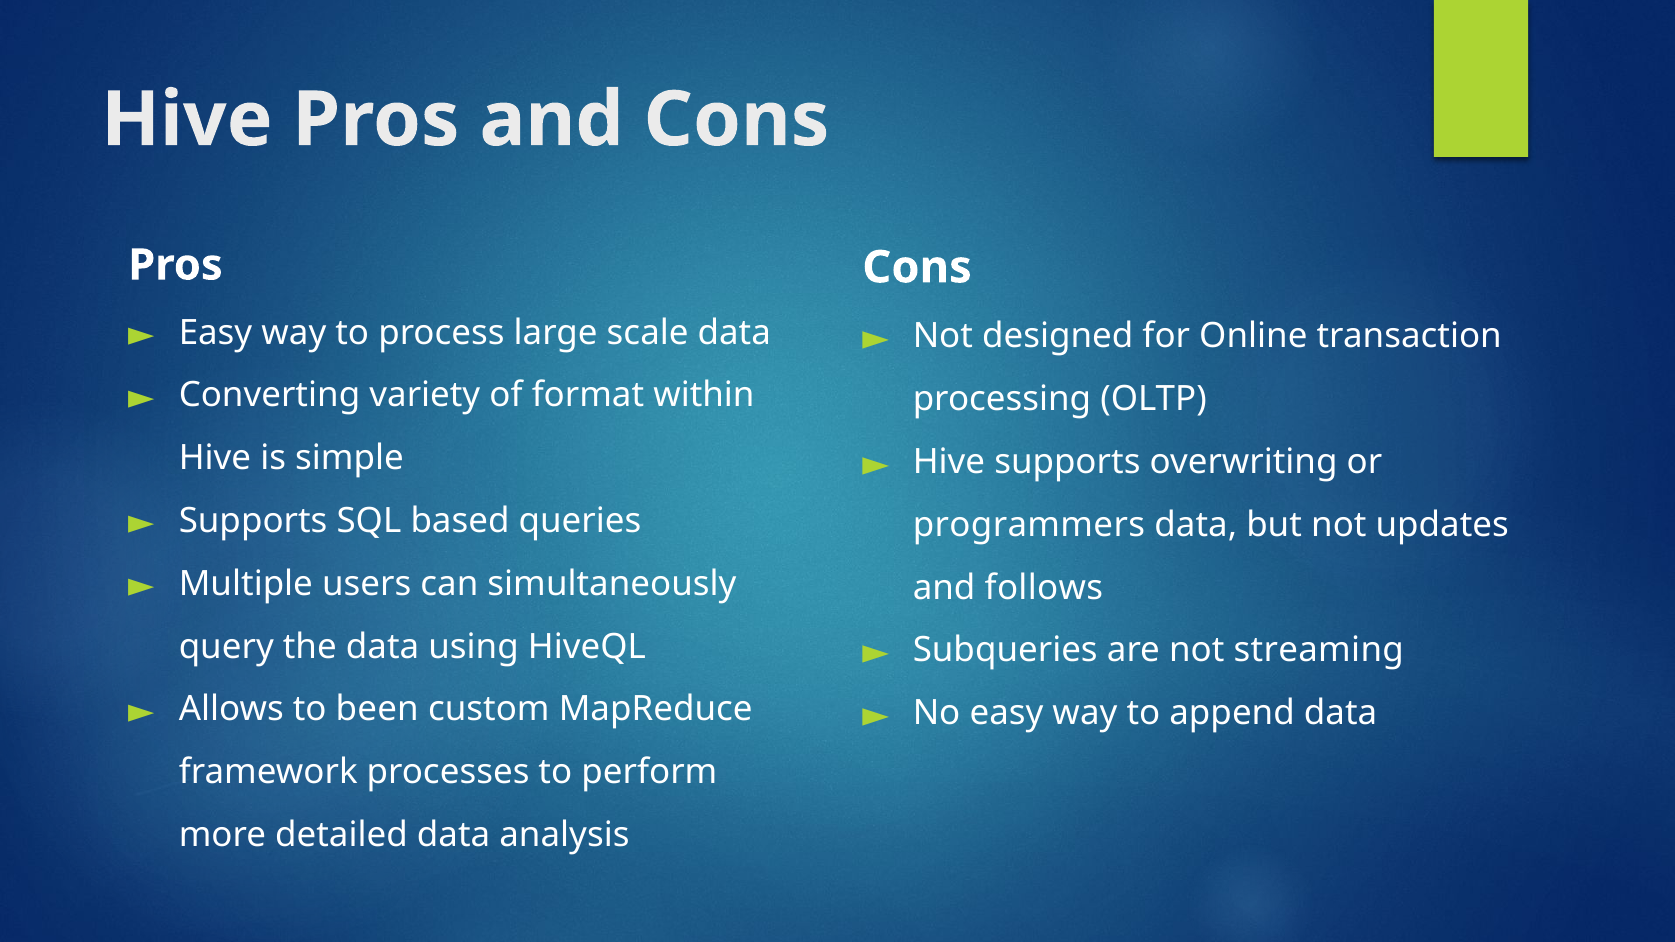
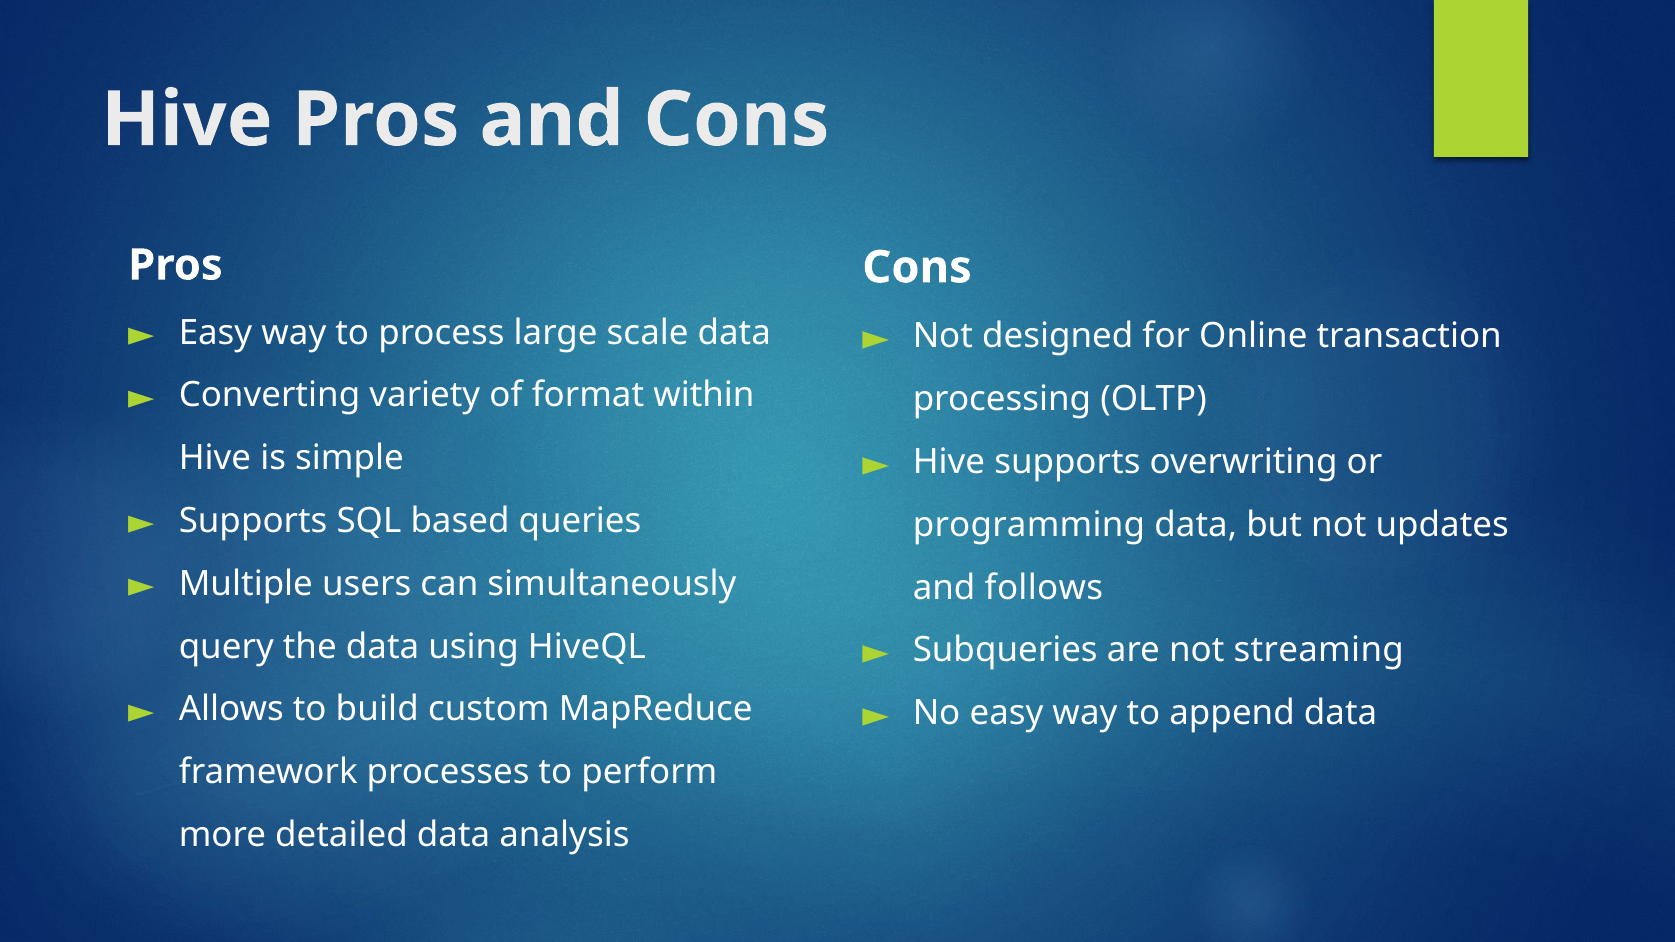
programmers: programmers -> programming (1029, 525)
been: been -> build (377, 709)
